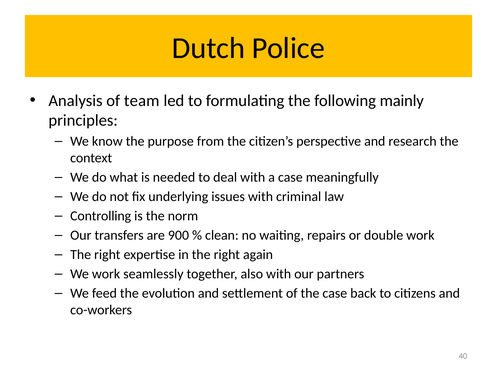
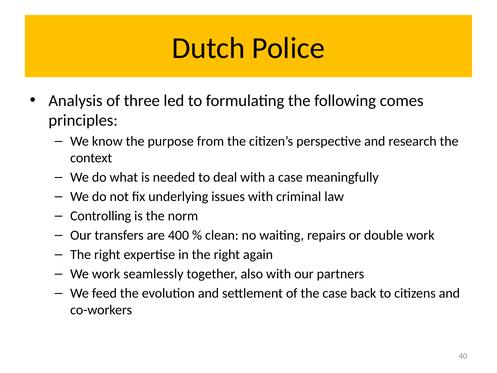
team: team -> three (142, 101)
mainly: mainly -> comes (402, 101)
900: 900 -> 400 (178, 235)
